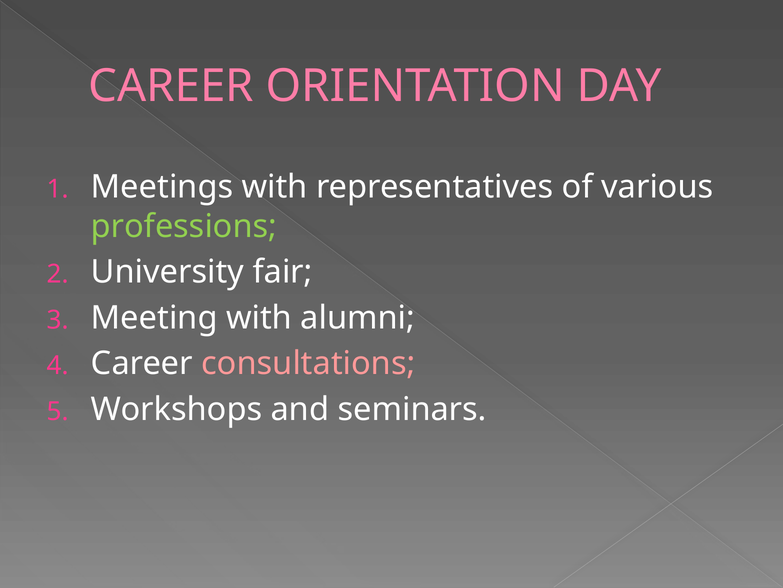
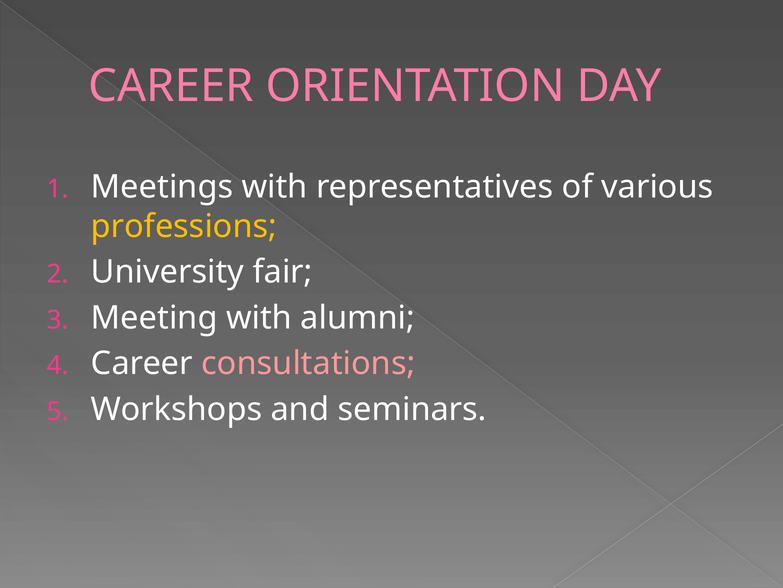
professions colour: light green -> yellow (184, 226)
